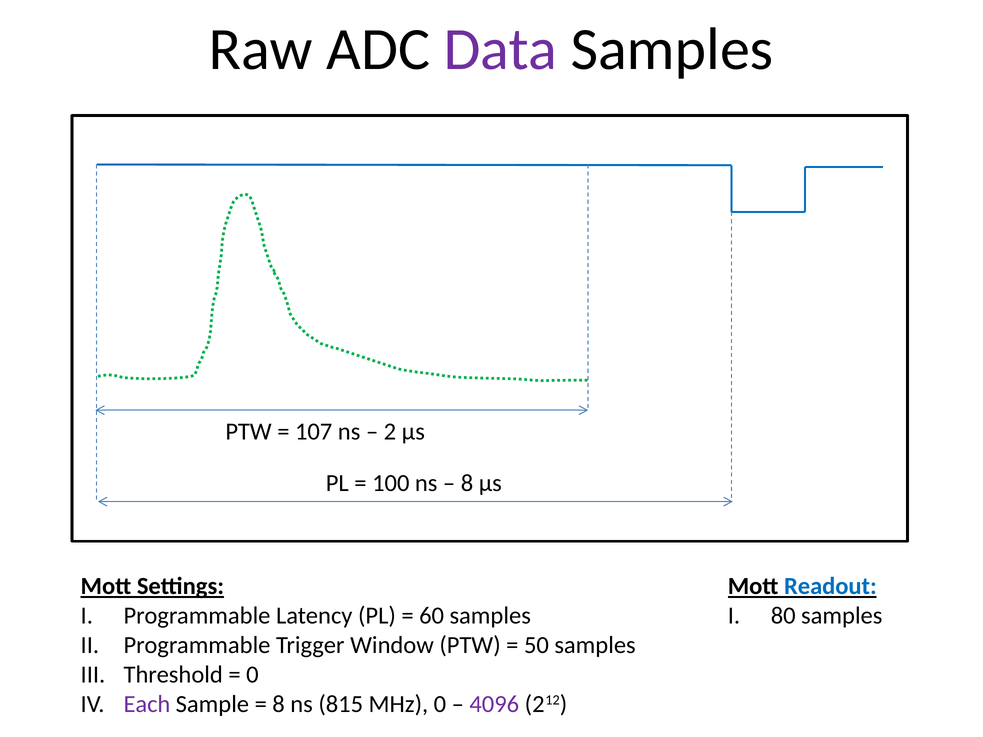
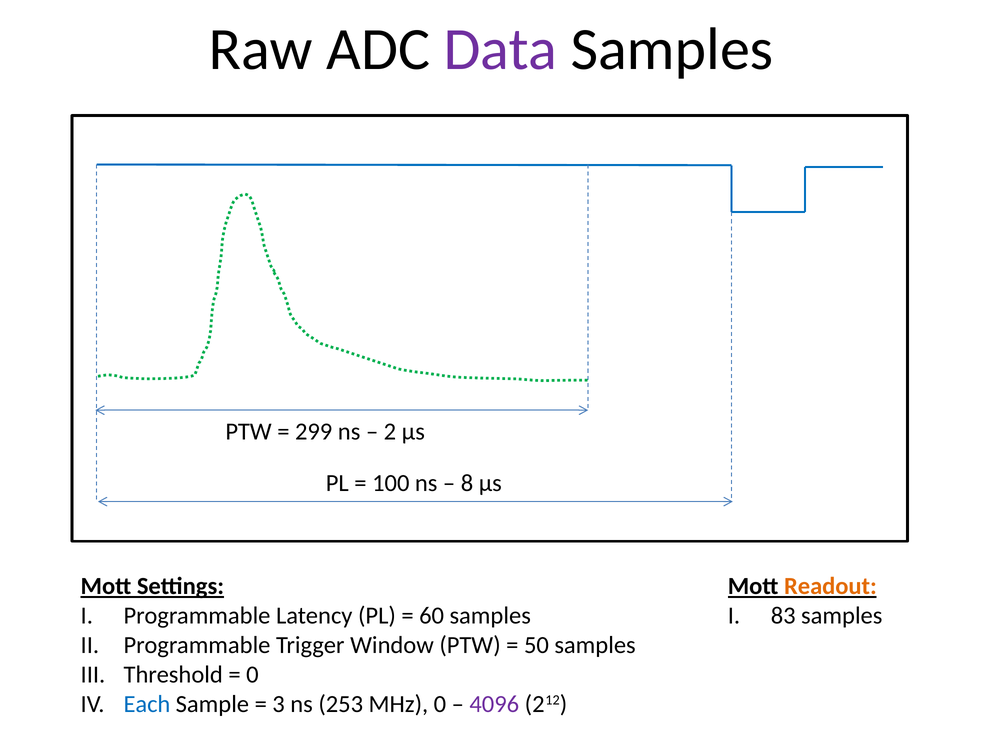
107: 107 -> 299 (314, 432)
Readout colour: blue -> orange (830, 586)
80: 80 -> 83 (783, 616)
Each colour: purple -> blue (147, 704)
8: 8 -> 3 (279, 704)
815: 815 -> 253 (341, 704)
